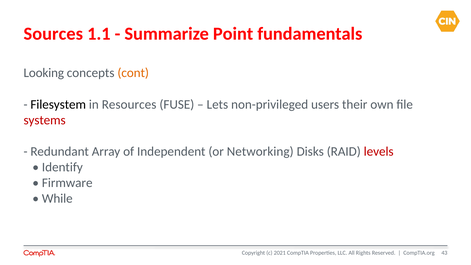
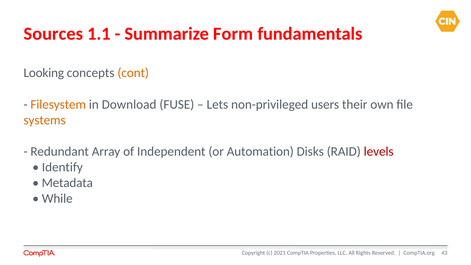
Point: Point -> Form (233, 34)
Filesystem colour: black -> orange (58, 104)
Resources: Resources -> Download (129, 104)
systems colour: red -> orange (45, 120)
Networking: Networking -> Automation (260, 151)
Firmware: Firmware -> Metadata (67, 183)
